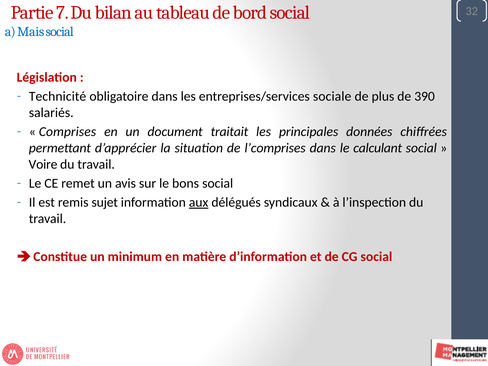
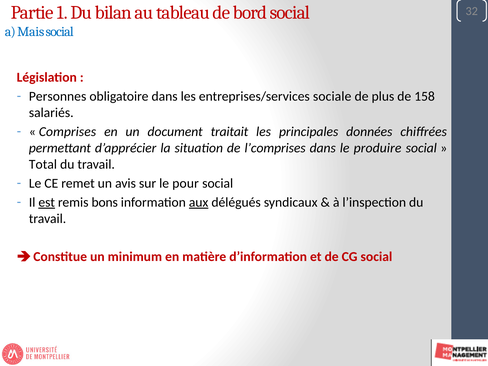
7: 7 -> 1 (62, 13)
Technicité: Technicité -> Personnes (58, 96)
390: 390 -> 158 (425, 96)
calculant: calculant -> produire (378, 148)
Voire: Voire -> Total (43, 164)
bons: bons -> pour (186, 183)
est underline: none -> present (47, 202)
sujet: sujet -> bons (105, 202)
